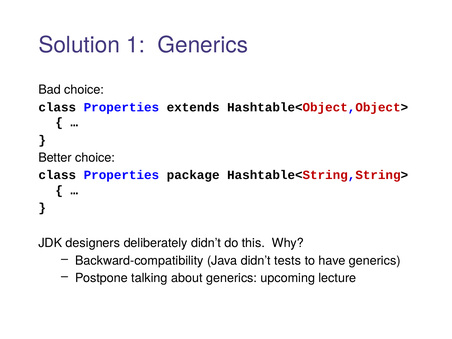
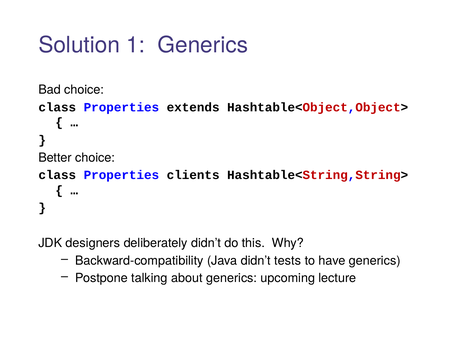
package: package -> clients (193, 175)
